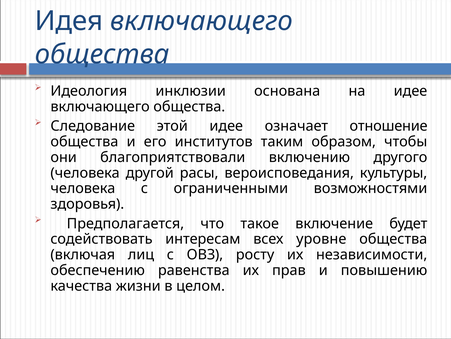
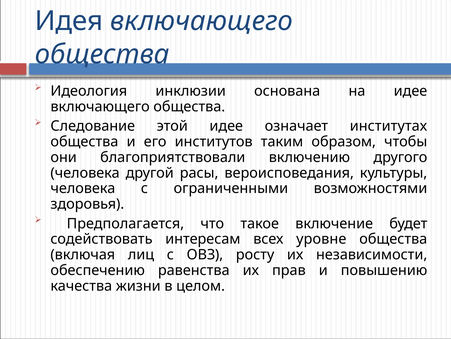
отношение: отношение -> институтах (388, 126)
